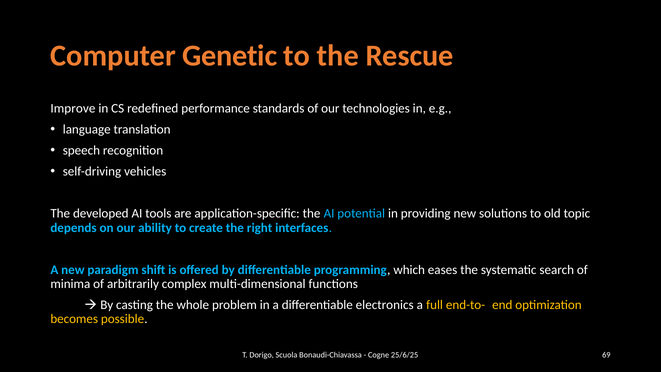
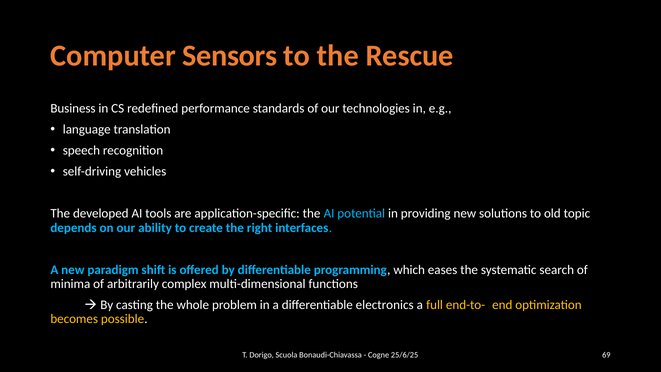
Genetic: Genetic -> Sensors (230, 56)
Improve: Improve -> Business (73, 108)
